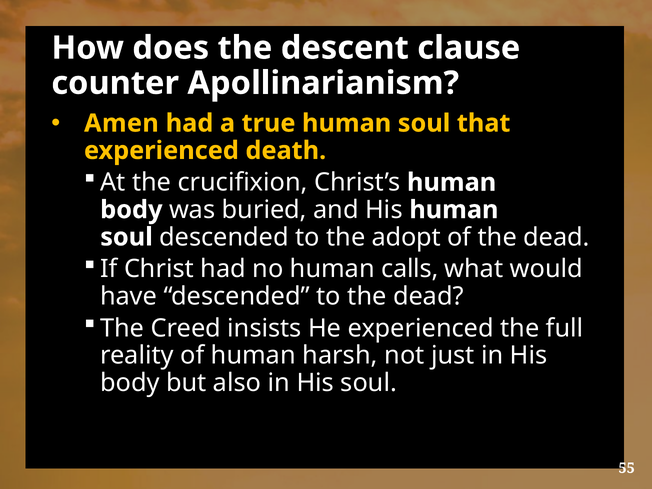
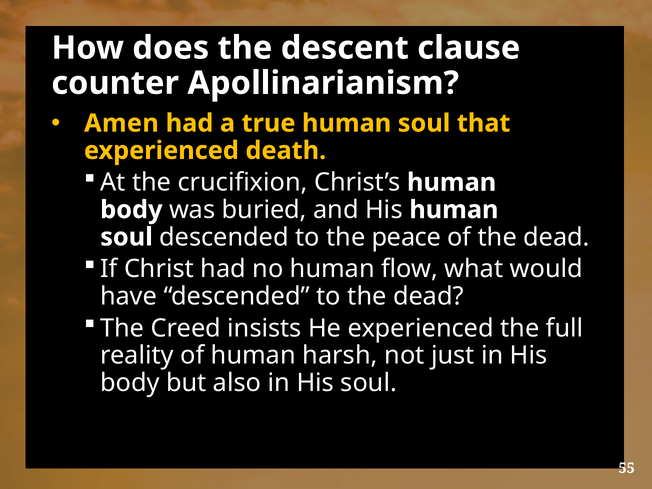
adopt: adopt -> peace (406, 237)
calls: calls -> flow (410, 269)
